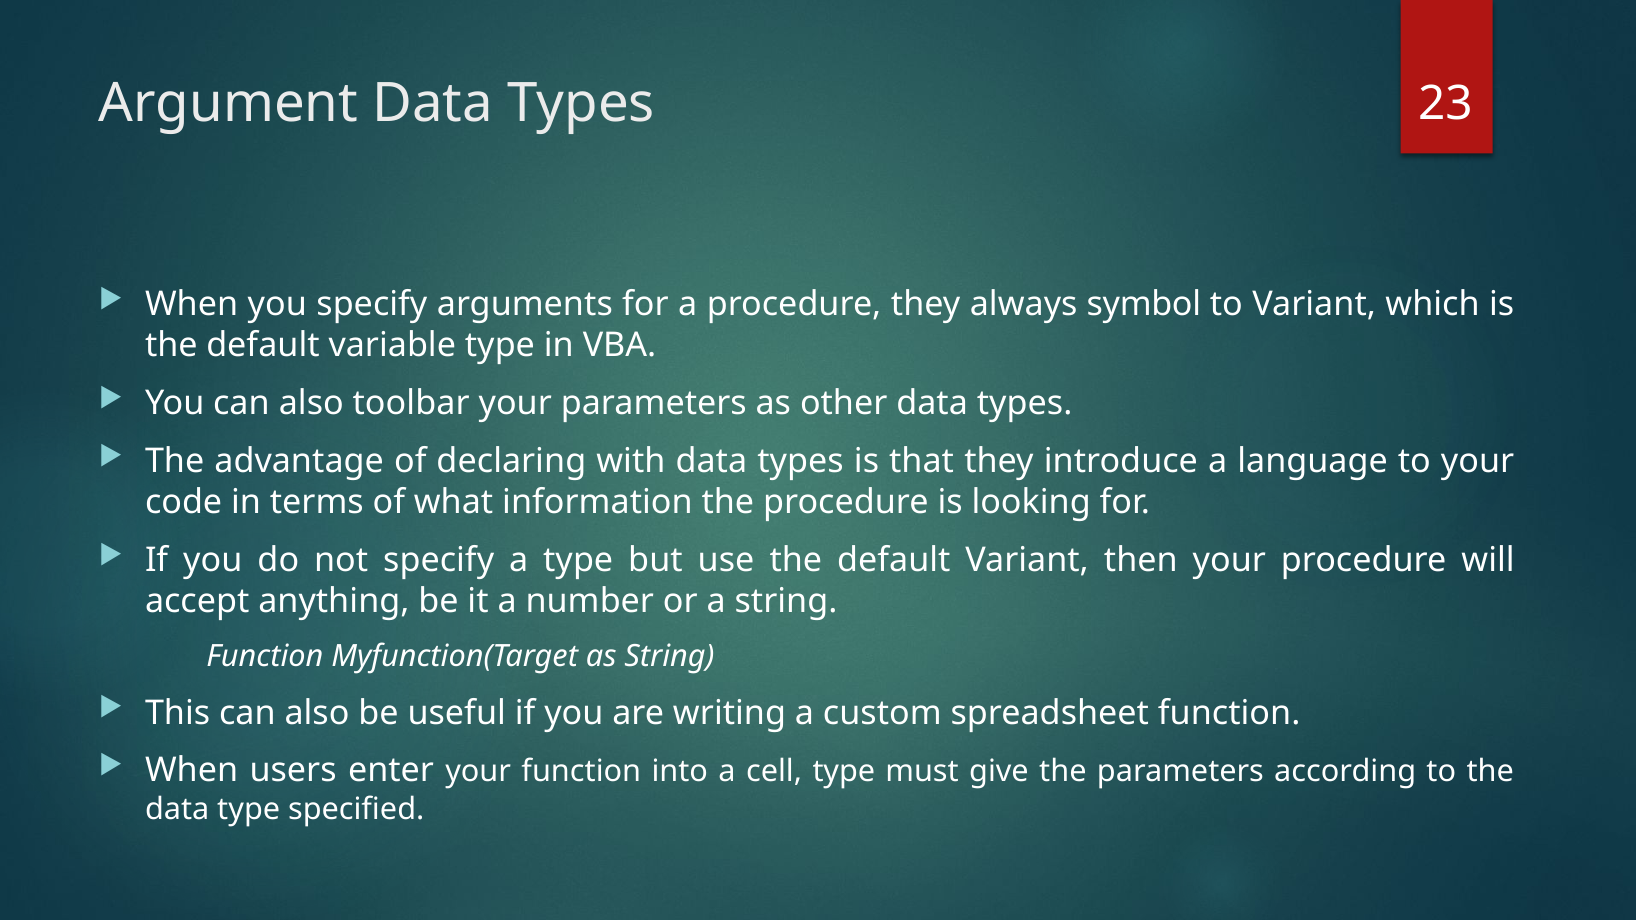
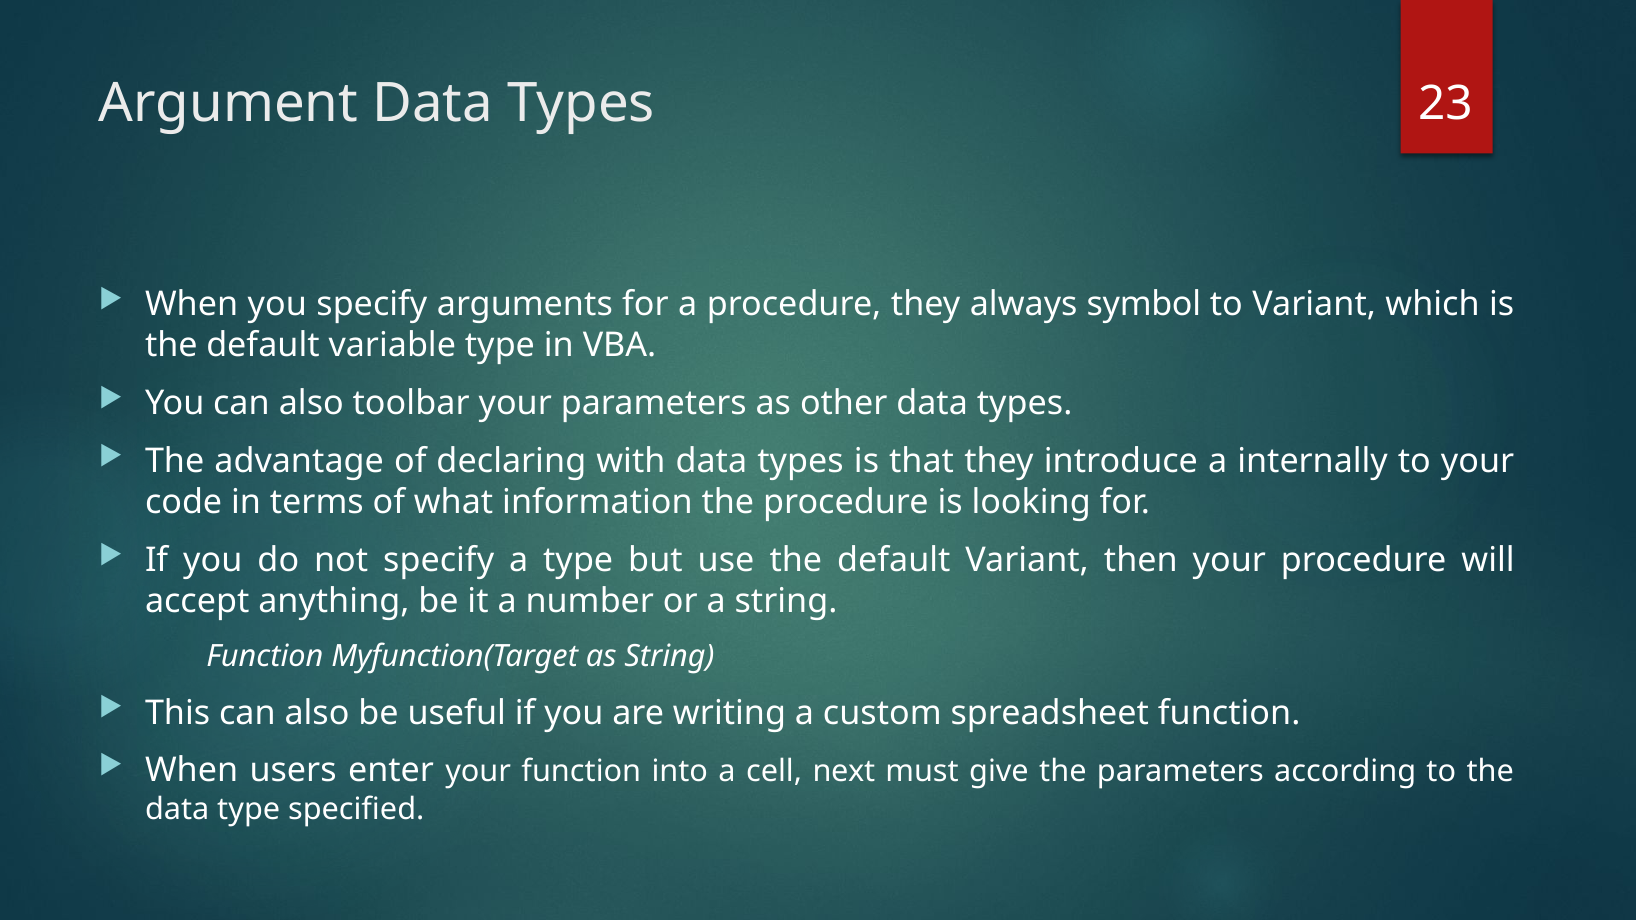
language: language -> internally (1313, 461)
cell type: type -> next (844, 772)
